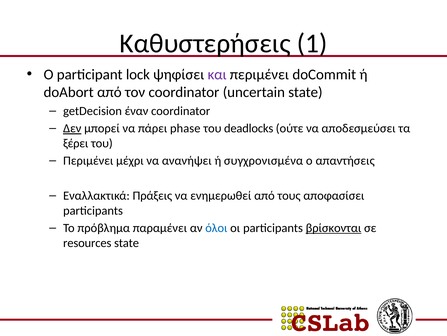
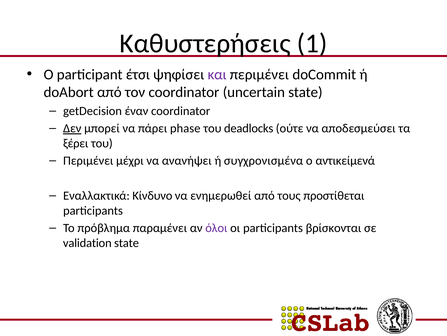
lock: lock -> έτσι (138, 74)
απαντήσεις: απαντήσεις -> αντικείμενά (345, 160)
Πράξεις: Πράξεις -> Κίνδυνο (152, 195)
αποφασίσει: αποφασίσει -> προστίθεται (334, 195)
όλοι colour: blue -> purple (216, 228)
βρίσκονται underline: present -> none (334, 228)
resources: resources -> validation (87, 242)
